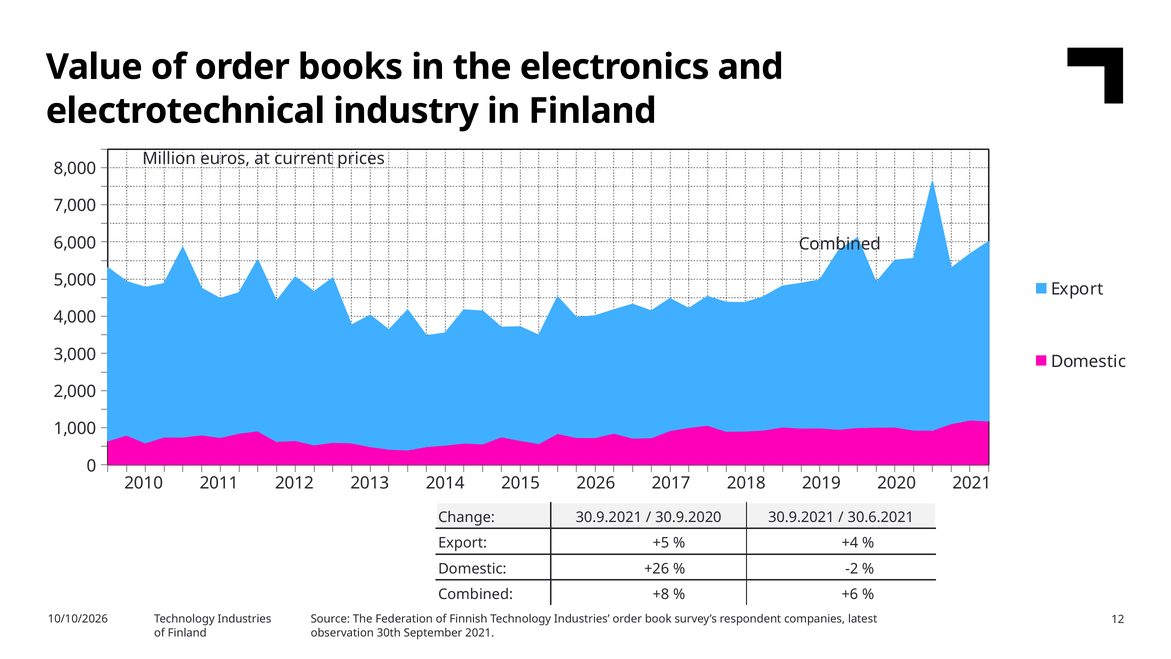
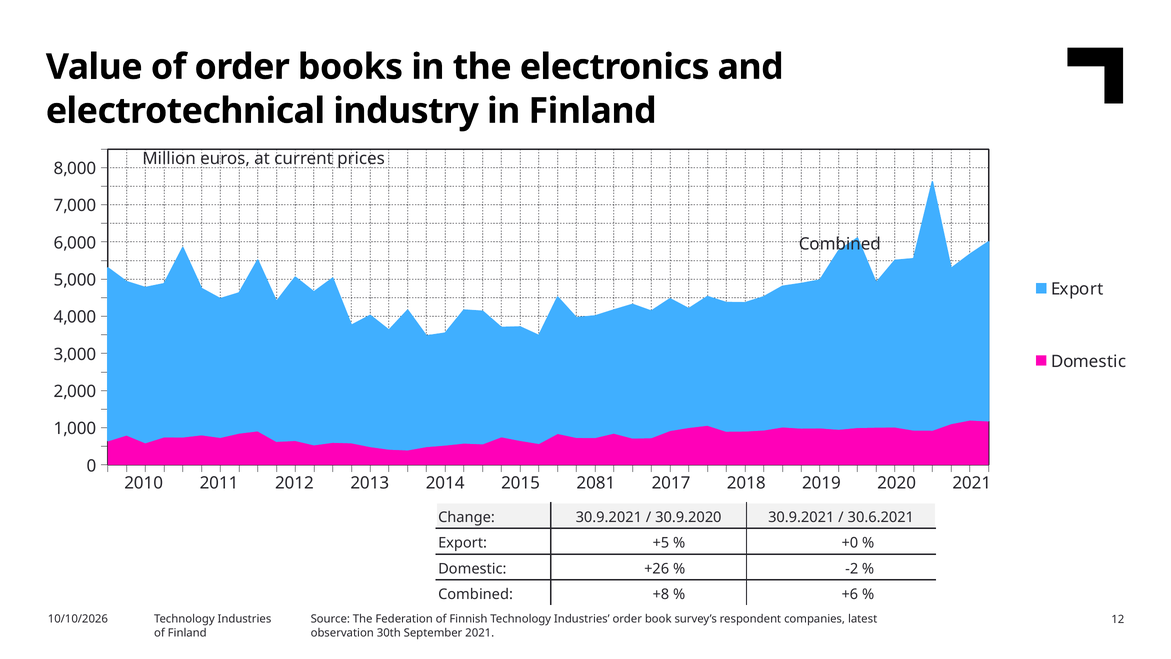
2026: 2026 -> 2081 (596, 483)
+4: +4 -> +0 (850, 543)
